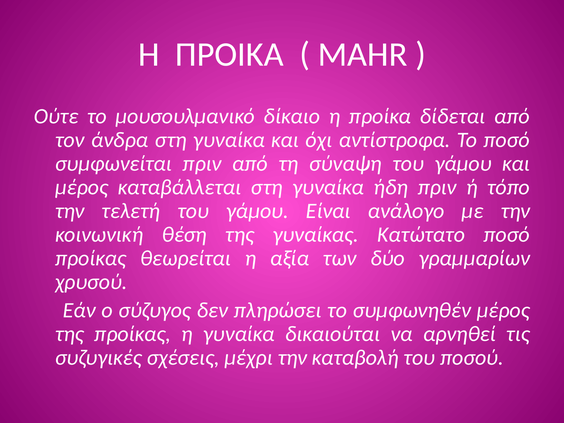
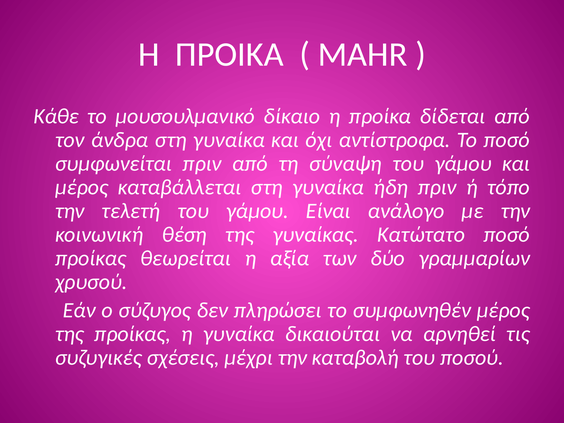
Ούτε: Ούτε -> Κάθε (56, 116)
